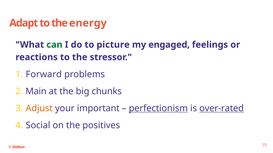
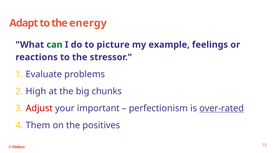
engaged: engaged -> example (169, 45)
Forward: Forward -> Evaluate (44, 75)
Main: Main -> High (36, 92)
Adjust colour: orange -> red (39, 109)
perfectionism underline: present -> none (158, 109)
Social: Social -> Them (38, 126)
